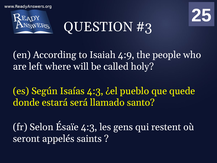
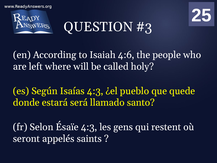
4:9: 4:9 -> 4:6 (126, 55)
